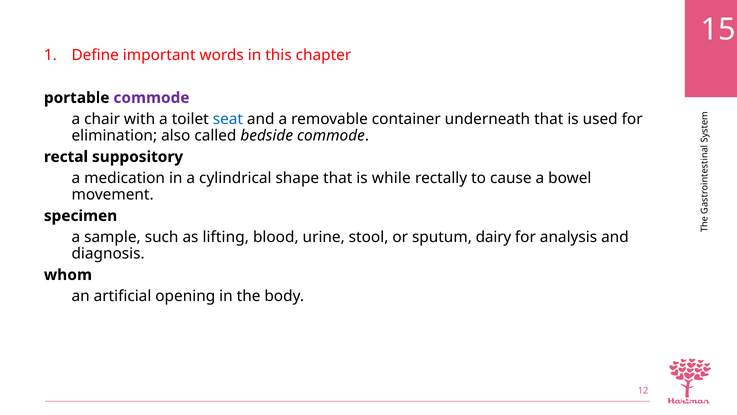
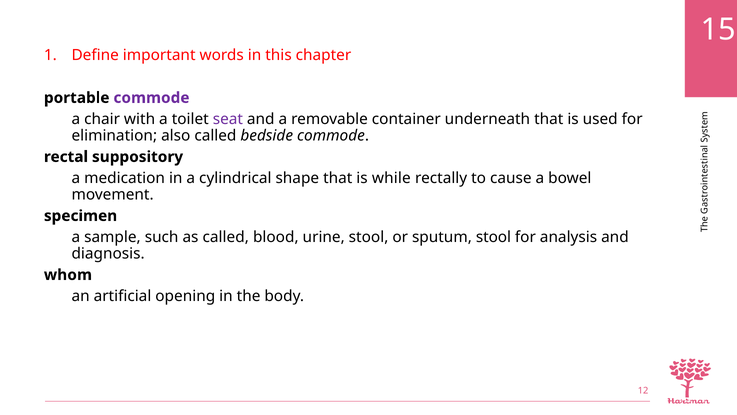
seat colour: blue -> purple (228, 119)
as lifting: lifting -> called (226, 237)
sputum dairy: dairy -> stool (493, 237)
